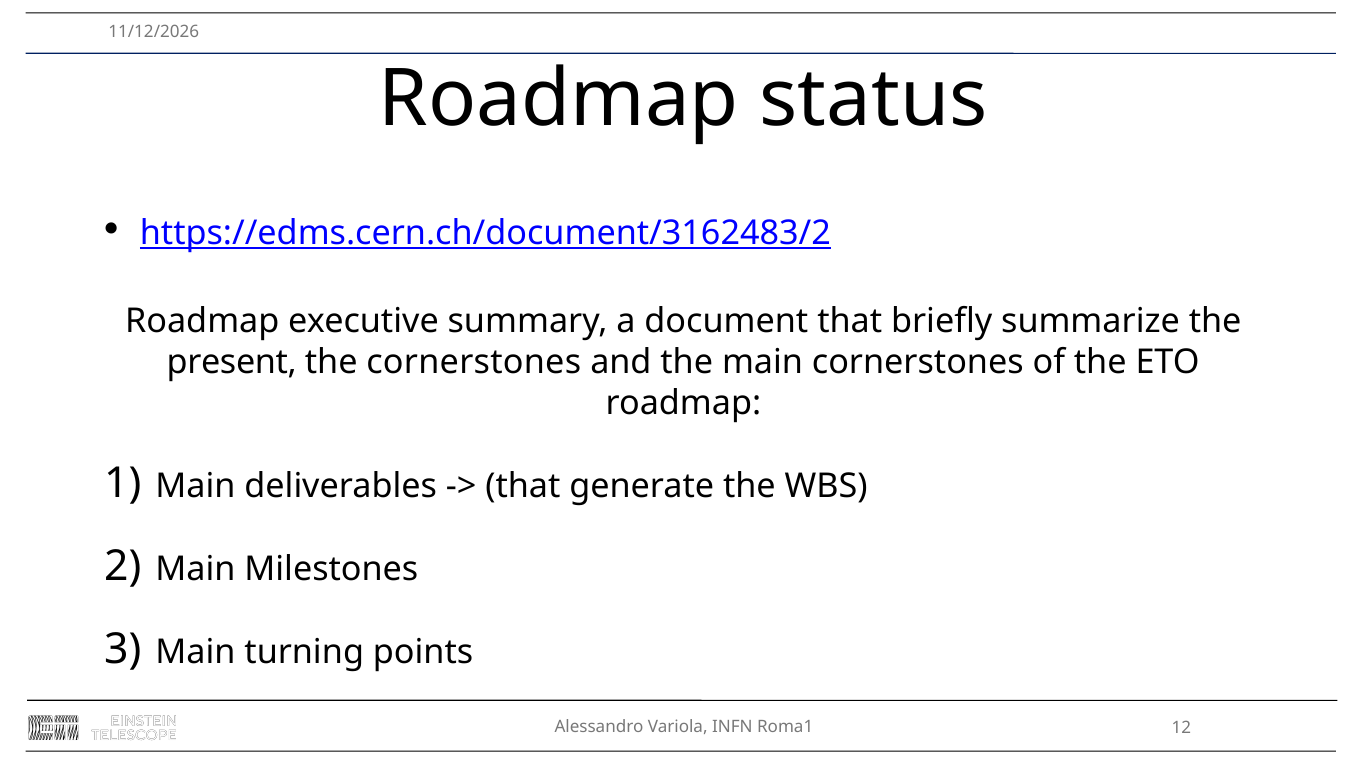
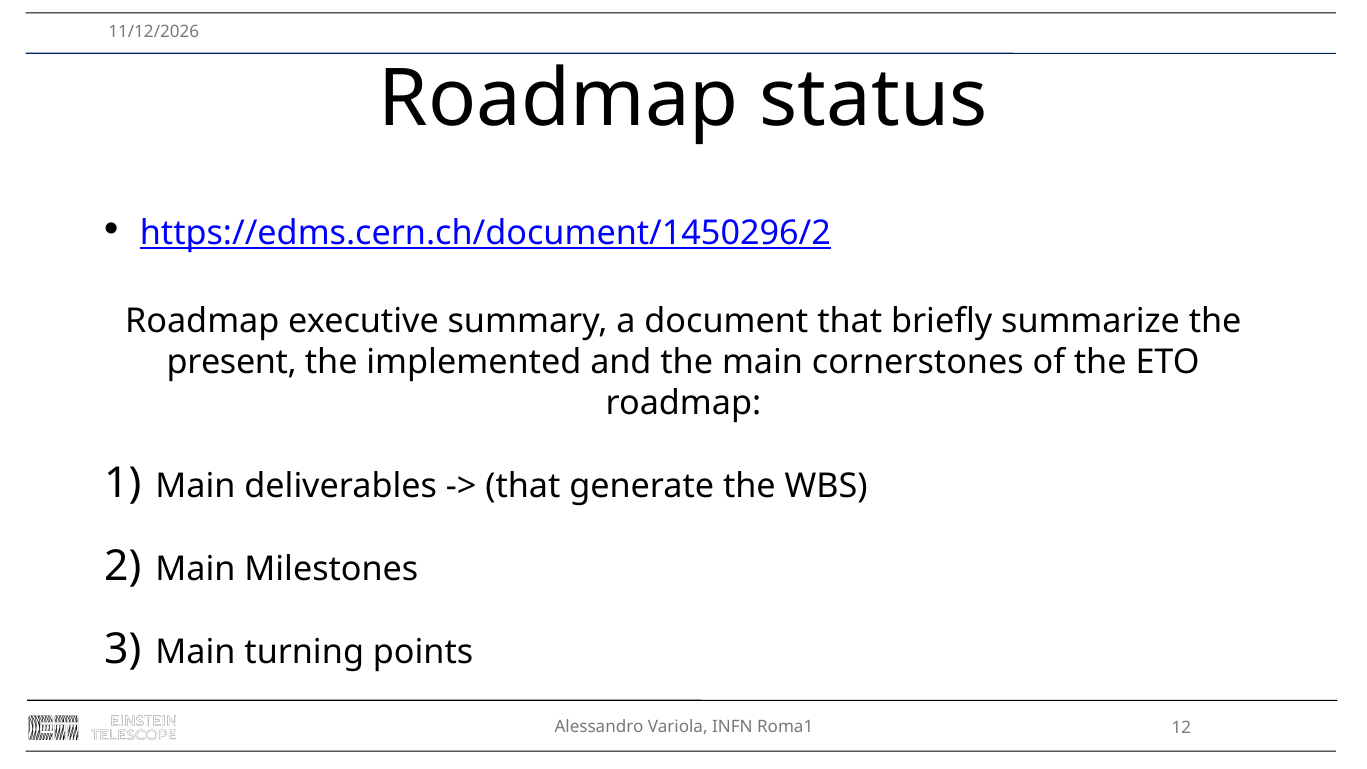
https://edms.cern.ch/document/3162483/2: https://edms.cern.ch/document/3162483/2 -> https://edms.cern.ch/document/1450296/2 (485, 233)
the cornerstones: cornerstones -> implemented (474, 362)
